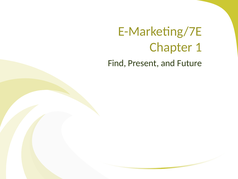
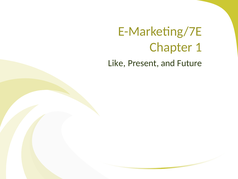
Find: Find -> Like (117, 63)
